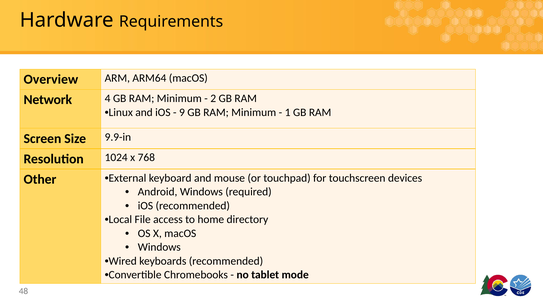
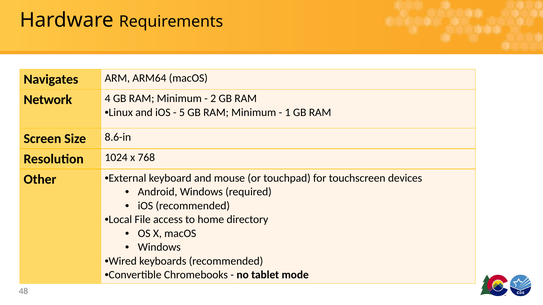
Overview: Overview -> Navigates (51, 80)
9: 9 -> 5 (182, 112)
9.9-in: 9.9-in -> 8.6-in (118, 137)
